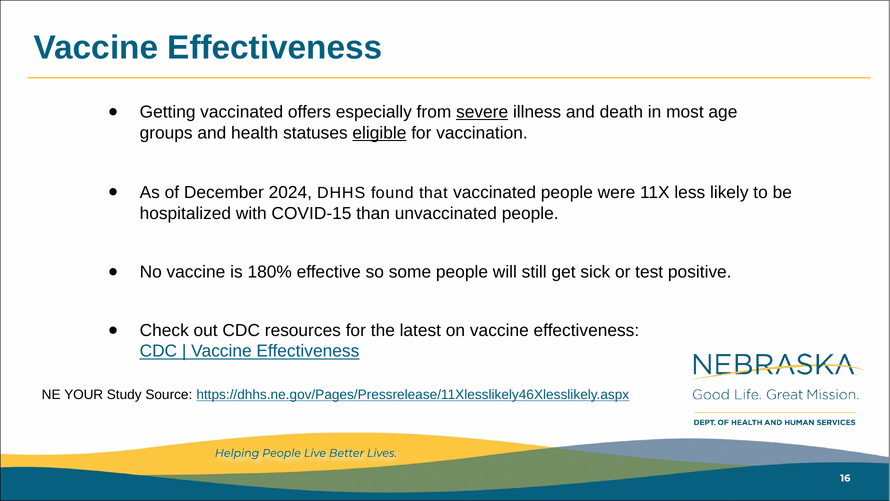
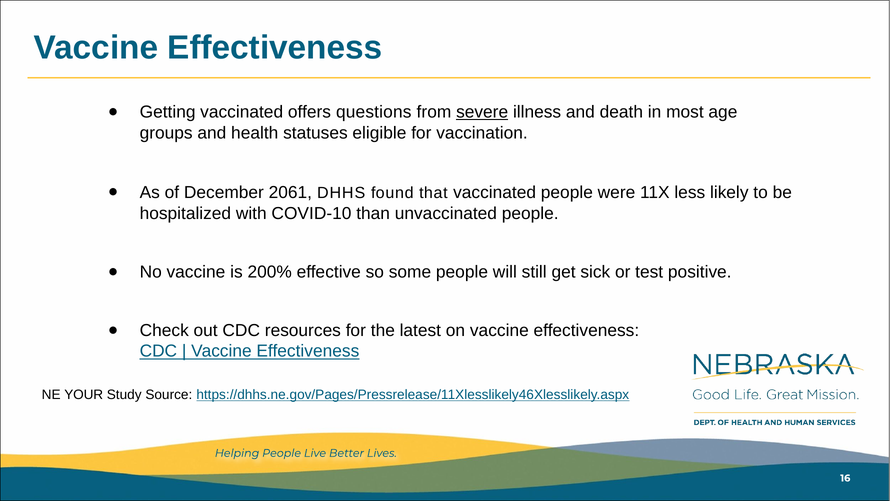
especially: especially -> questions (374, 112)
eligible underline: present -> none (379, 133)
2024: 2024 -> 2061 (290, 193)
COVID-15: COVID-15 -> COVID-10 (311, 214)
180%: 180% -> 200% (270, 272)
